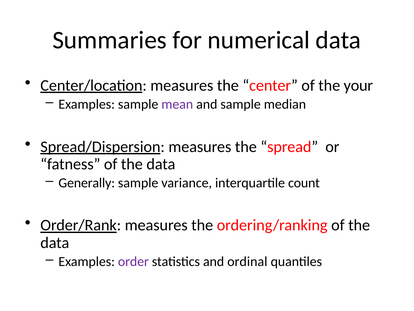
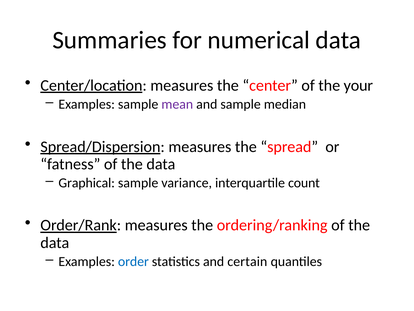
Generally: Generally -> Graphical (87, 183)
order colour: purple -> blue (133, 261)
ordinal: ordinal -> certain (247, 261)
